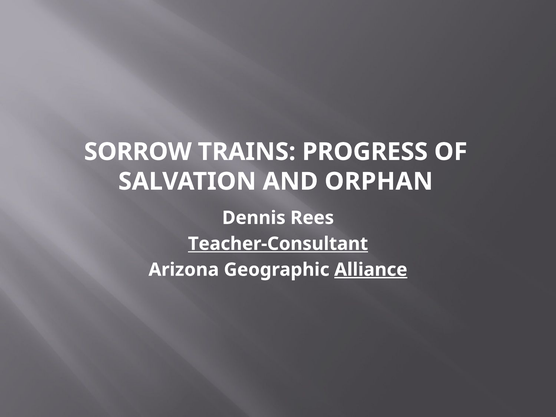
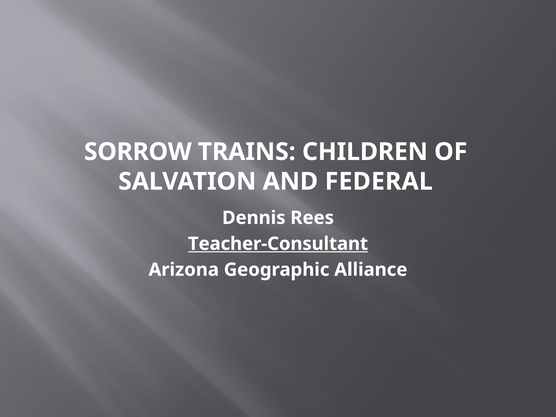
PROGRESS: PROGRESS -> CHILDREN (365, 152)
ORPHAN: ORPHAN -> FEDERAL (379, 181)
Alliance underline: present -> none (371, 270)
